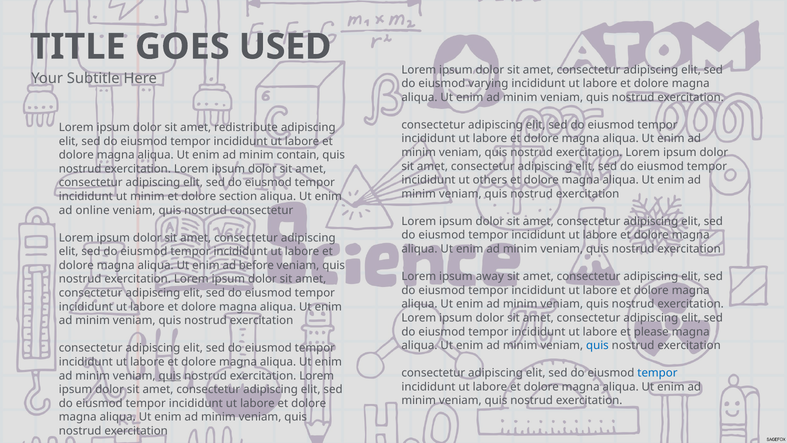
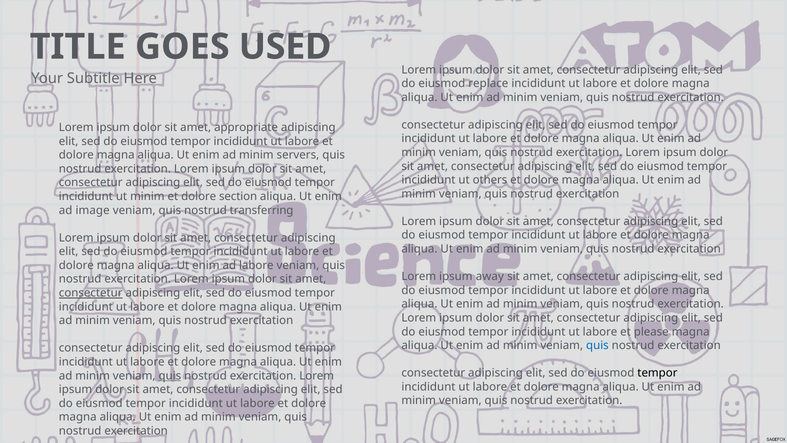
varying: varying -> replace (488, 83)
redistribute: redistribute -> appropriate (246, 127)
contain: contain -> servers (298, 155)
online: online -> image (93, 210)
nostrud consectetur: consectetur -> transferring (262, 210)
ad before: before -> labore (256, 265)
consectetur underline: none -> present (91, 293)
tempor colour: blue -> black (657, 373)
